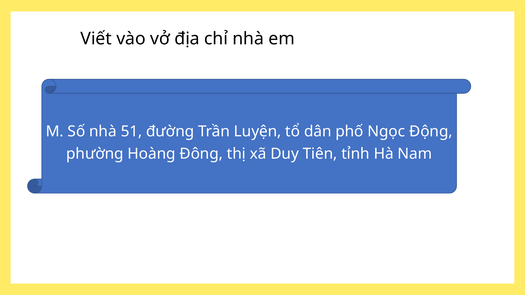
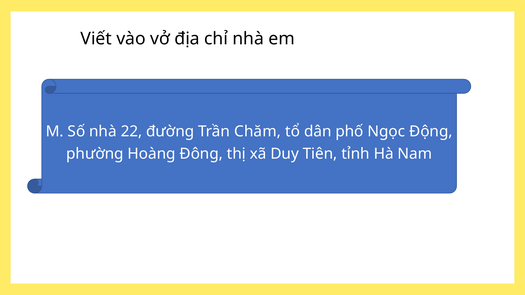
51: 51 -> 22 (132, 132)
Luyện: Luyện -> Chăm (258, 132)
